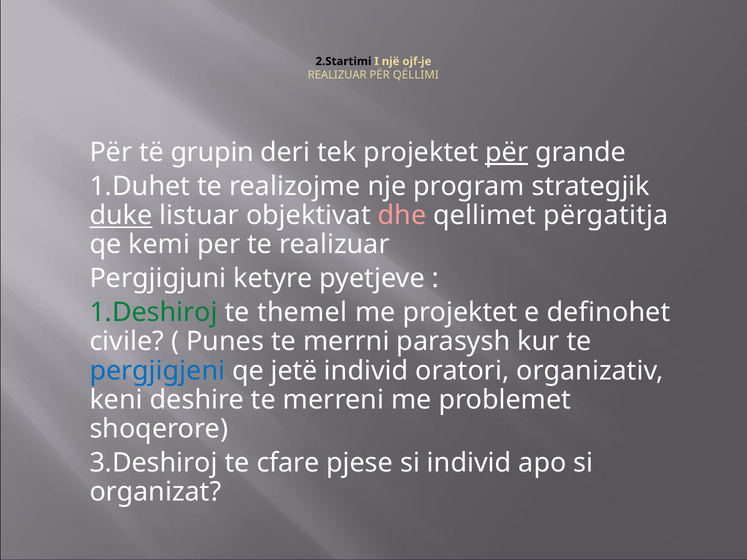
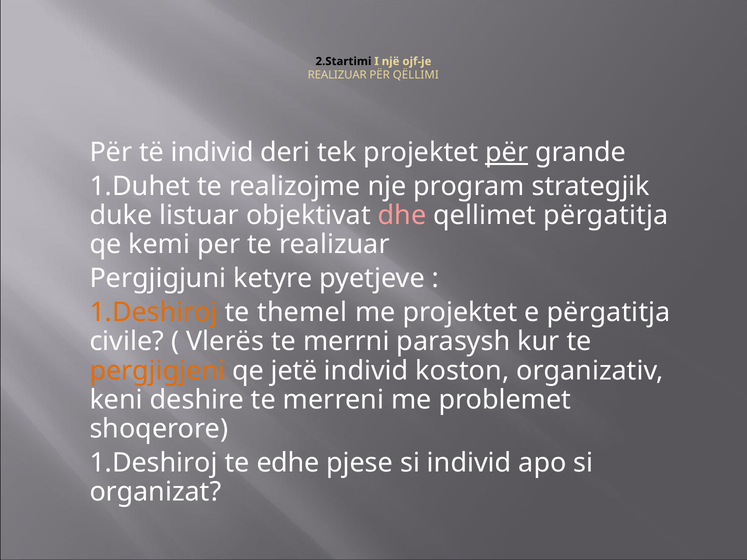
të grupin: grupin -> individ (212, 153)
duke underline: present -> none (121, 216)
1.Deshiroj colour: green -> orange (154, 313)
e definohet: definohet -> përgatitja (609, 313)
Punes: Punes -> Vlerës (225, 342)
pergjigjeni colour: blue -> orange (157, 371)
oratori: oratori -> koston (462, 371)
3.Deshiroj: 3.Deshiroj -> 1.Deshiroj (154, 463)
cfare: cfare -> edhe (288, 463)
